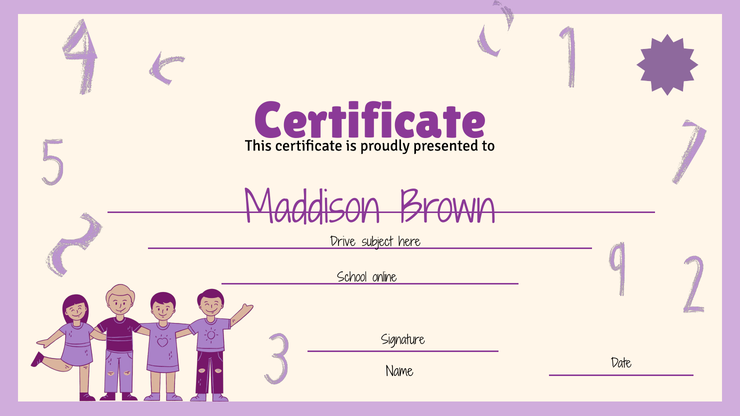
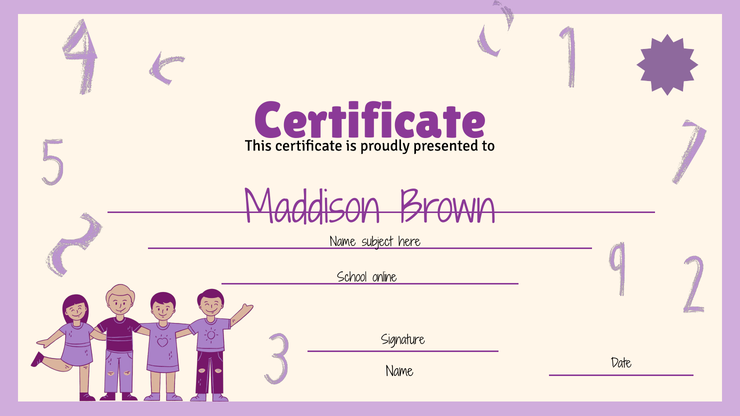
Drive: Drive -> Name (343, 242)
